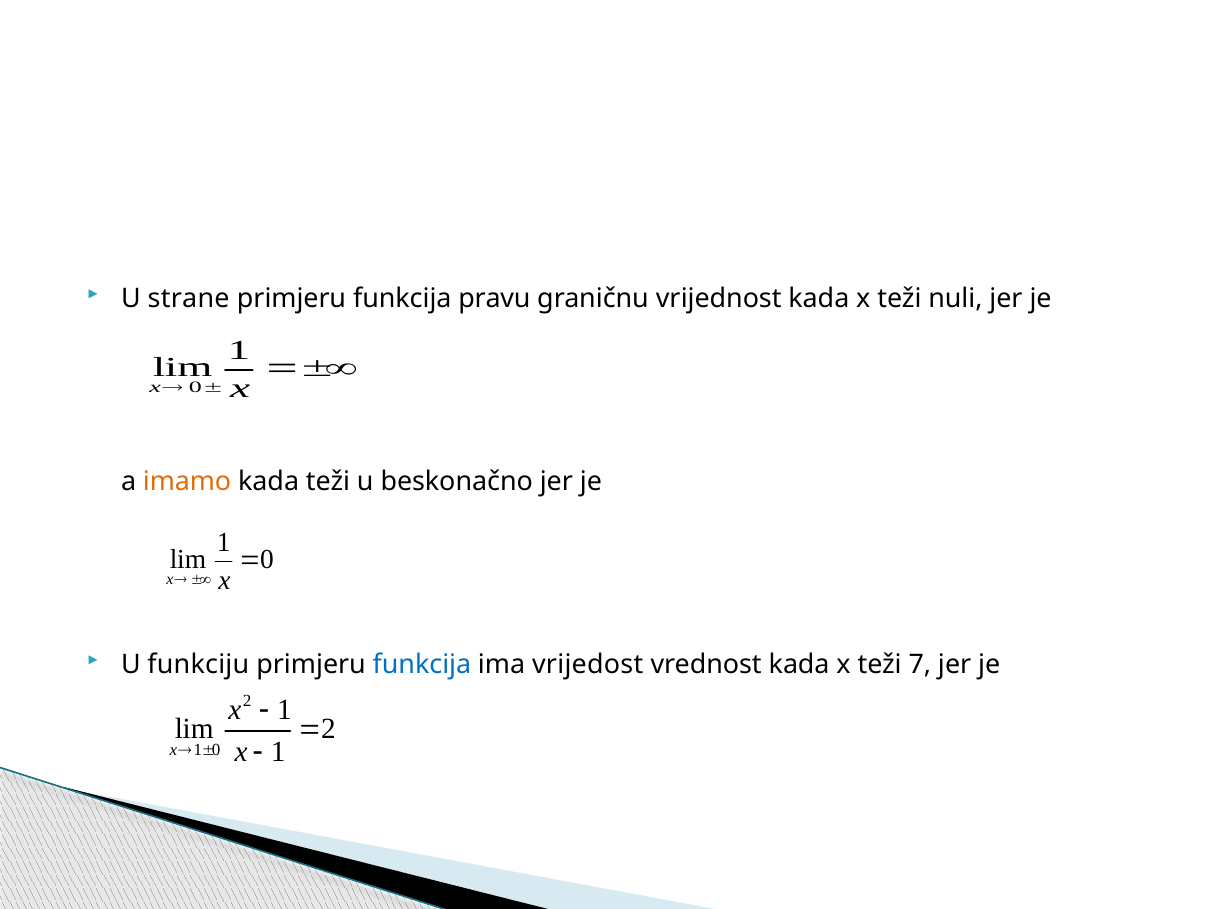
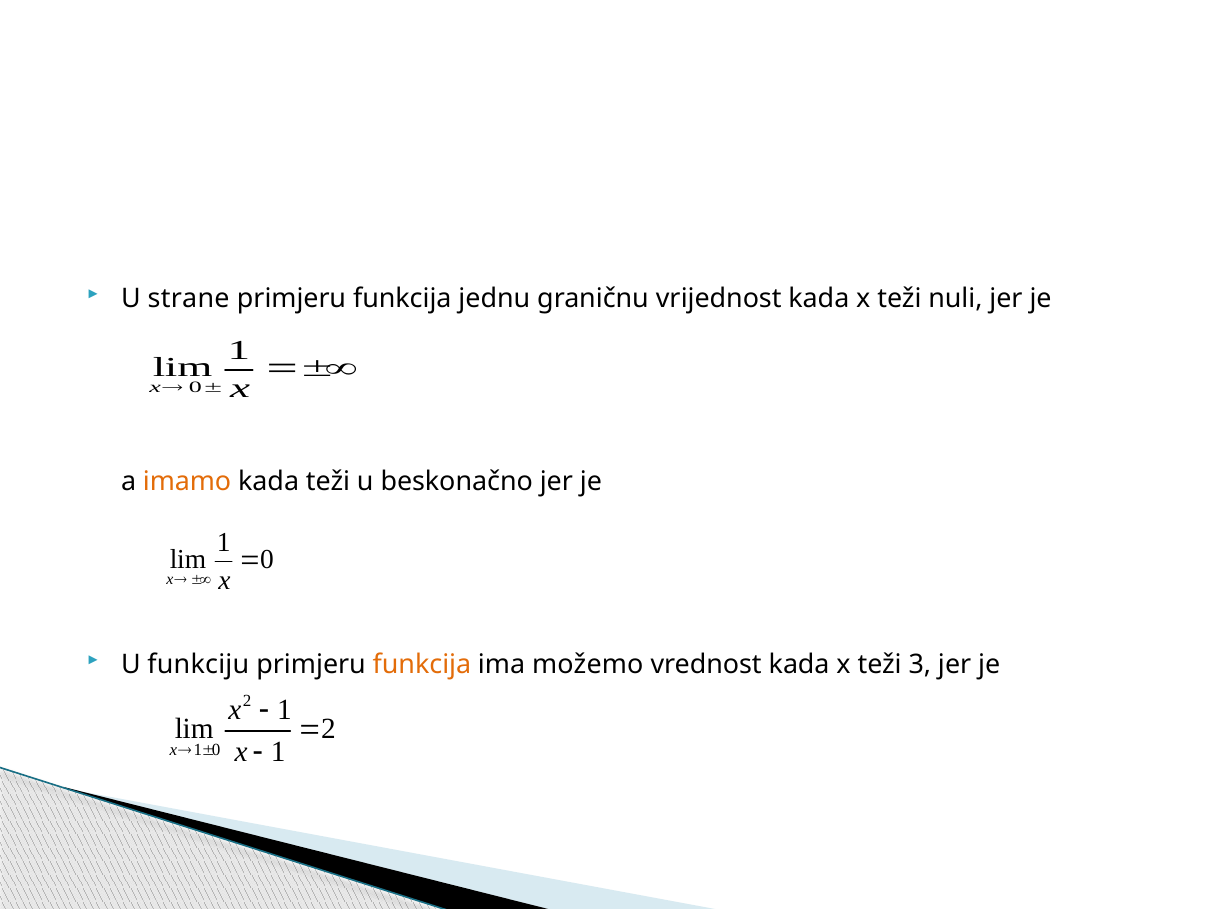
pravu: pravu -> jednu (494, 298)
funkcija colour: blue -> orange (422, 664)
vrijedost: vrijedost -> možemo (588, 664)
7: 7 -> 3 (920, 664)
